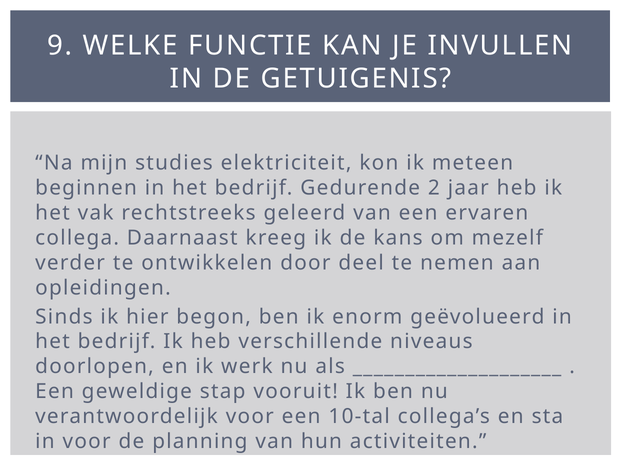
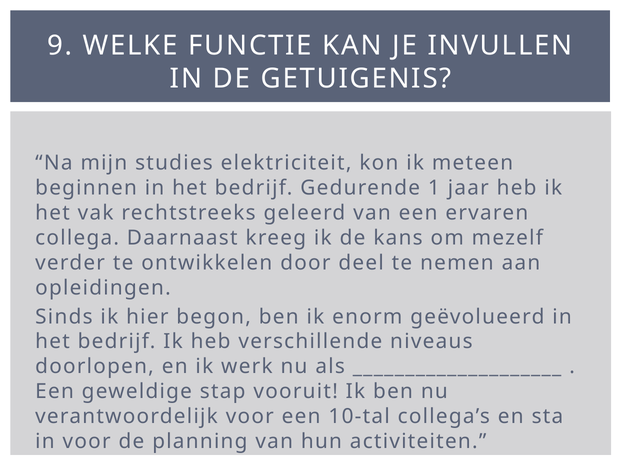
2: 2 -> 1 (434, 188)
